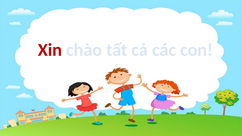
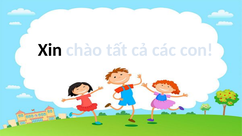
Xin colour: red -> black (50, 50)
